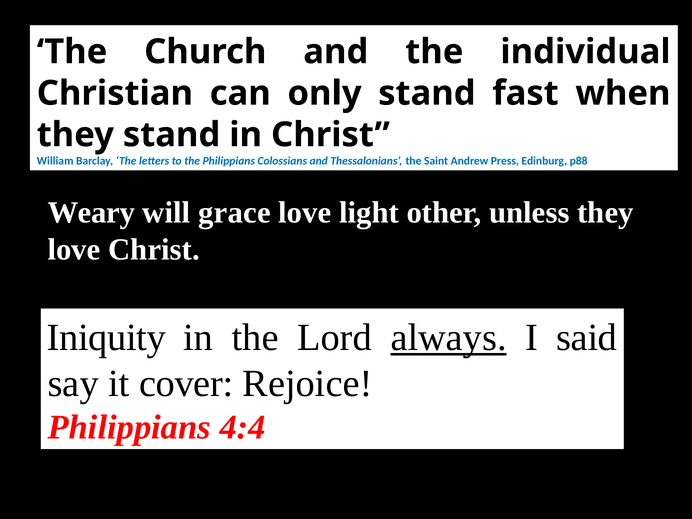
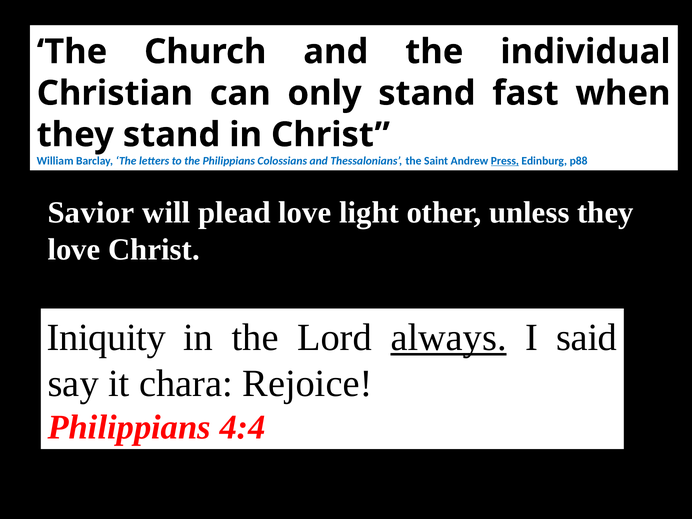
Press underline: none -> present (505, 161)
Weary: Weary -> Savior (91, 213)
grace: grace -> plead (234, 213)
cover: cover -> chara (186, 384)
